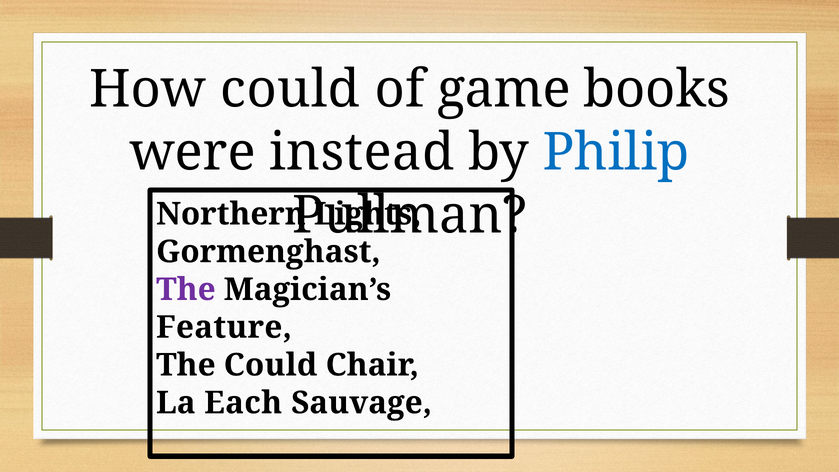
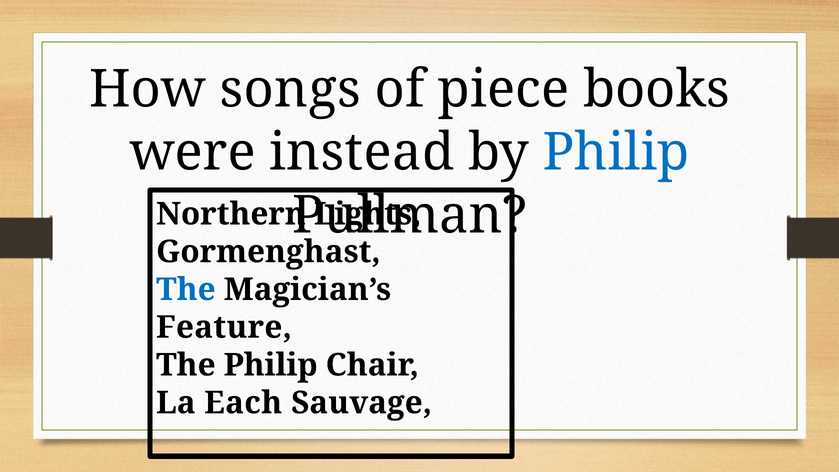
How could: could -> songs (290, 89)
game: game -> piece (504, 89)
The colour: purple -> blue (186, 290)
The Could: Could -> Philip (271, 365)
